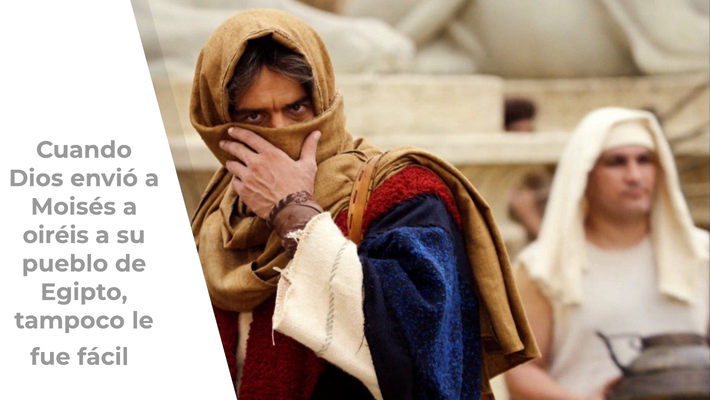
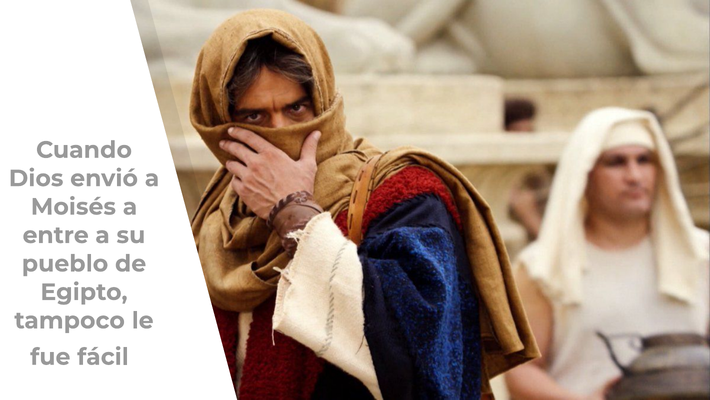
oiréis: oiréis -> entre (56, 235)
